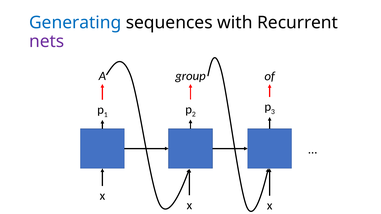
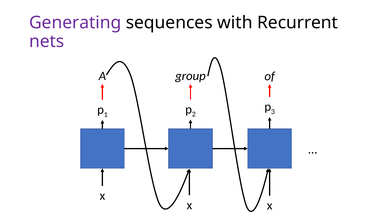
Generating colour: blue -> purple (75, 23)
